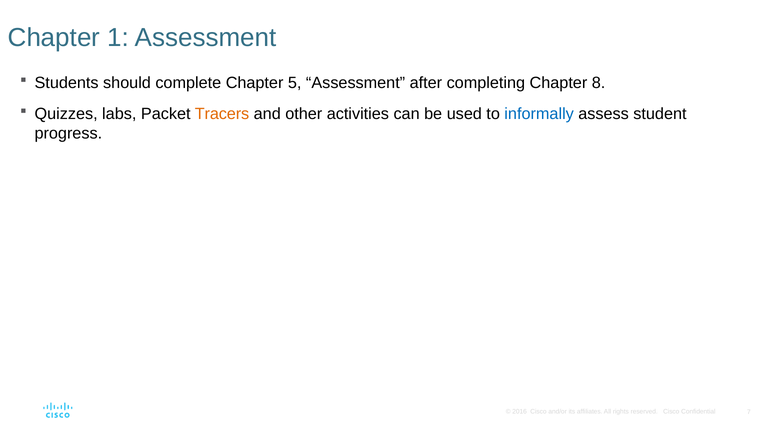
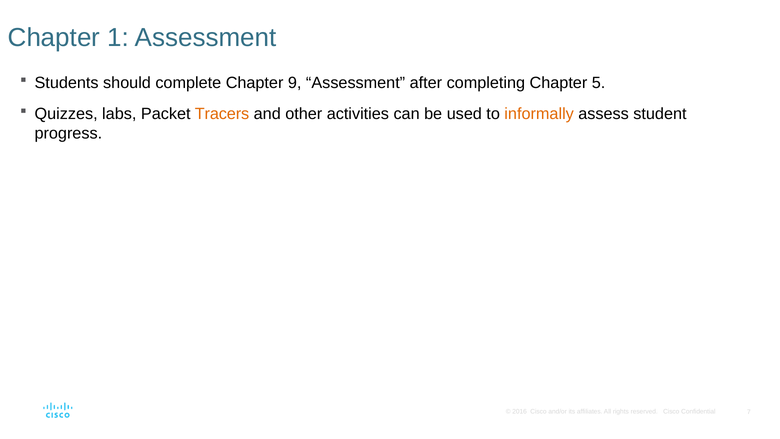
5: 5 -> 9 (295, 83)
8: 8 -> 5 (599, 83)
informally colour: blue -> orange (539, 114)
